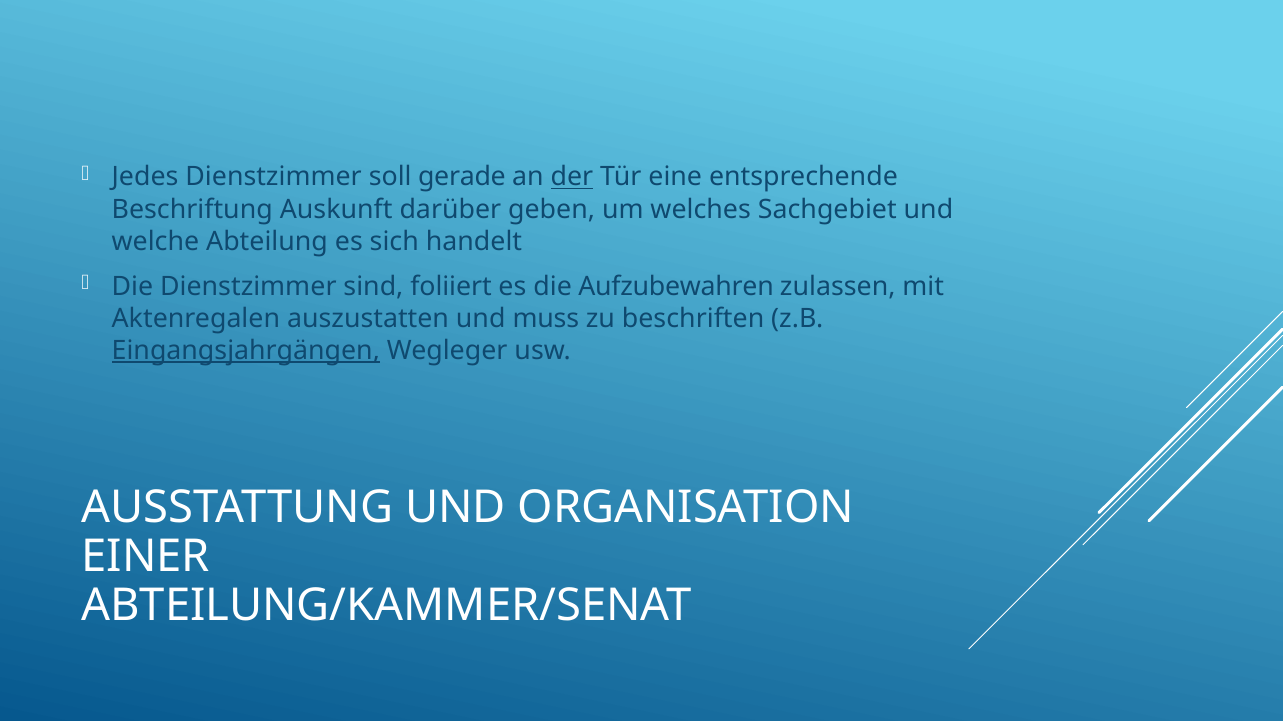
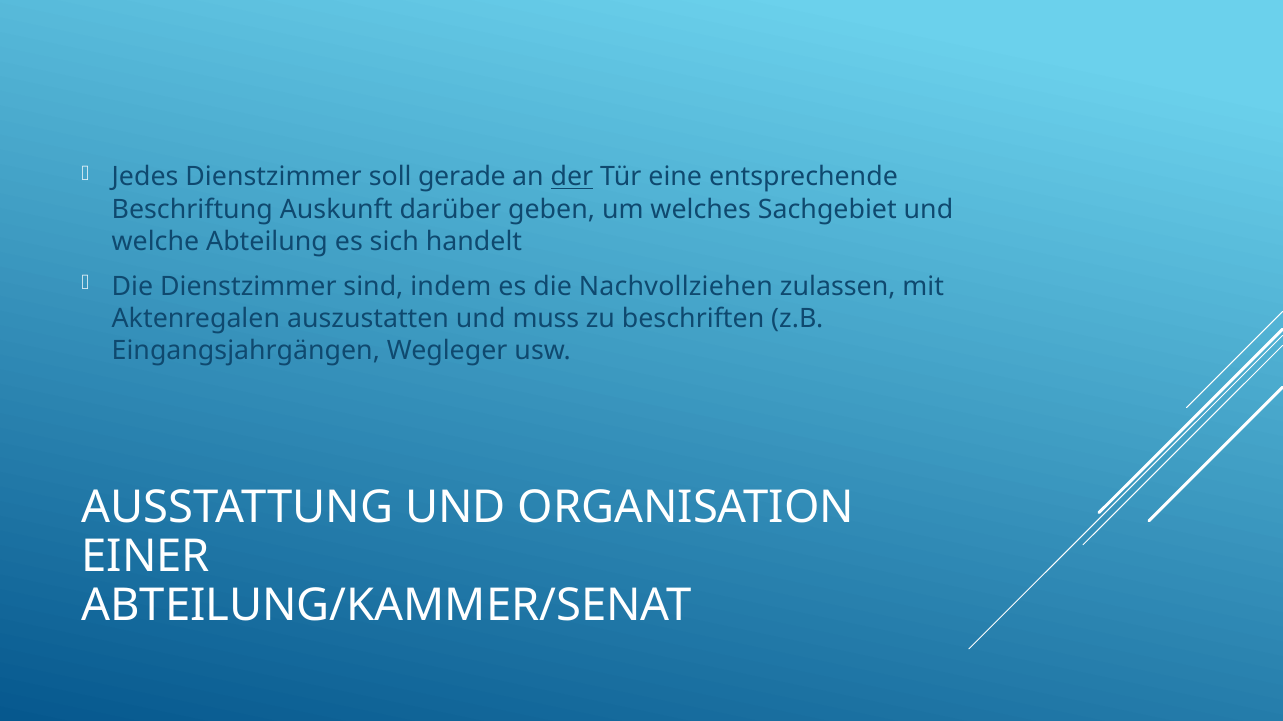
foliiert: foliiert -> indem (451, 287)
Aufzubewahren: Aufzubewahren -> Nachvollziehen (676, 287)
Eingangsjahrgängen underline: present -> none (246, 351)
